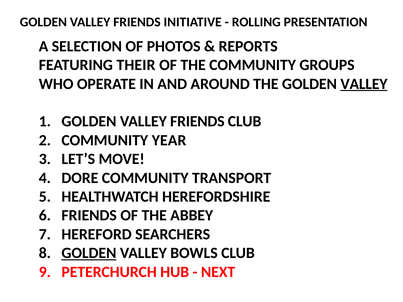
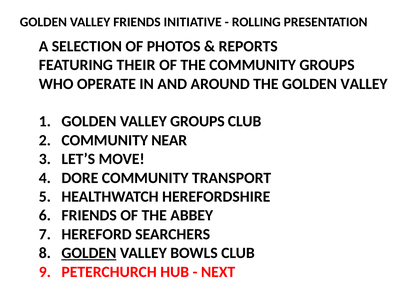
VALLEY underline: present -> none (364, 84)
FRIENDS: FRIENDS -> GROUPS (197, 122)
YEAR: YEAR -> NEAR (169, 140)
